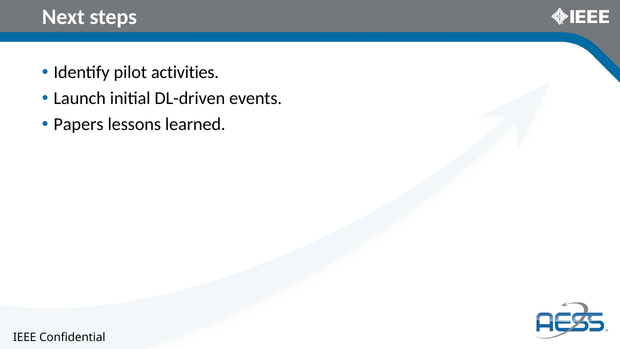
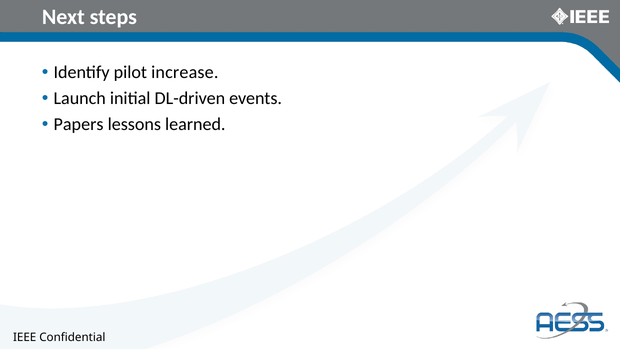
activities: activities -> increase (185, 72)
